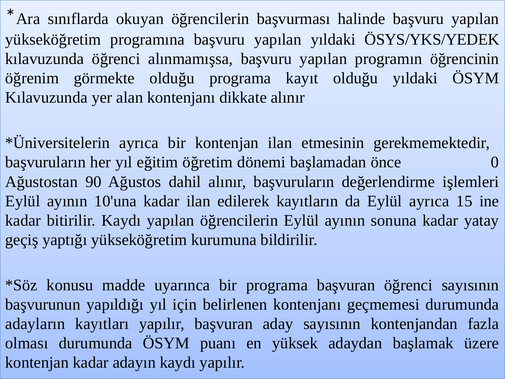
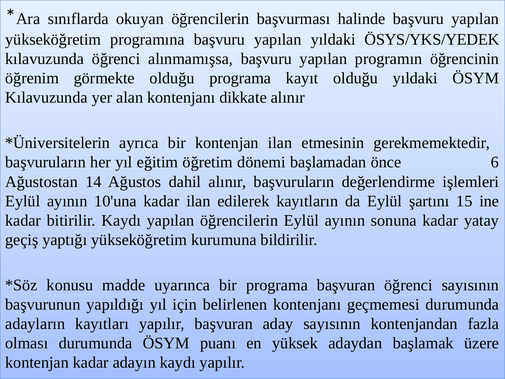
0: 0 -> 6 (495, 162)
90: 90 -> 14 (94, 182)
Eylül ayrıca: ayrıca -> şartını (429, 201)
